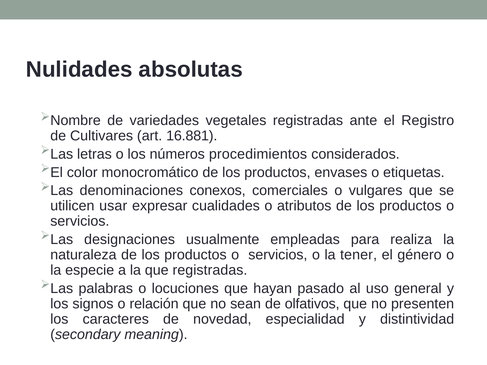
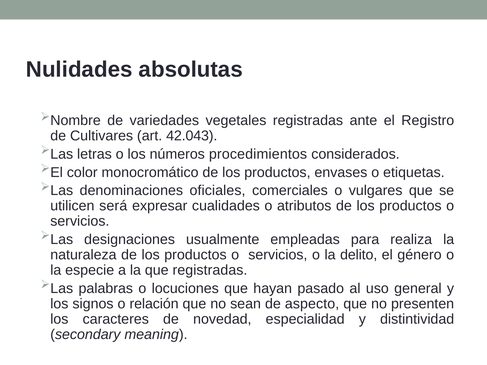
16.881: 16.881 -> 42.043 (192, 136)
conexos: conexos -> oficiales (218, 191)
usar: usar -> será (113, 206)
tener: tener -> delito (359, 255)
olfativos: olfativos -> aspecto (312, 304)
